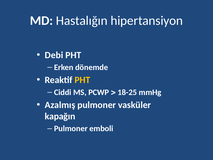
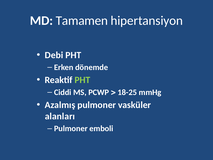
Hastalığın: Hastalığın -> Tamamen (82, 21)
PHT colour: yellow -> light green (82, 80)
kapağın: kapağın -> alanları (60, 116)
